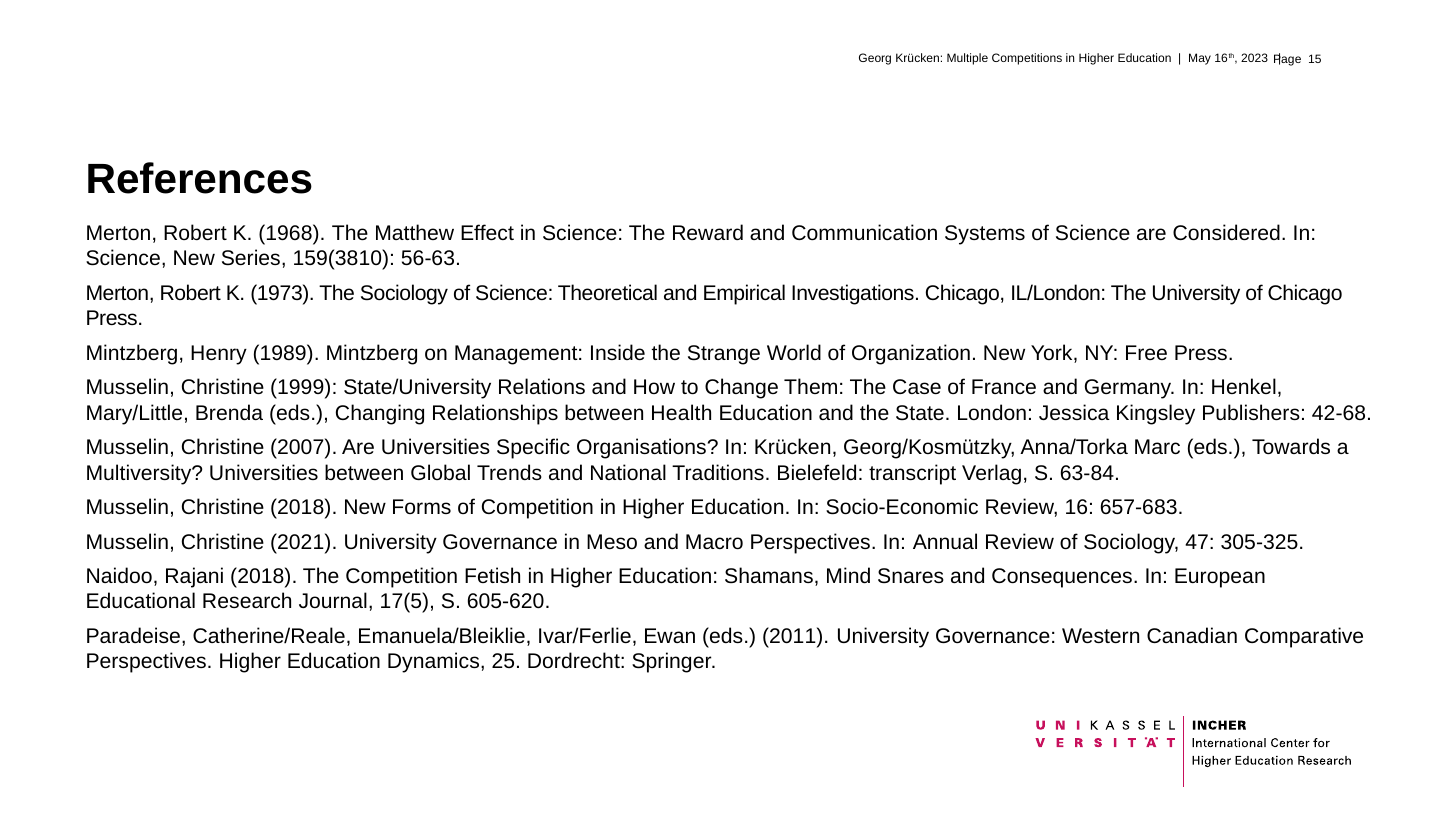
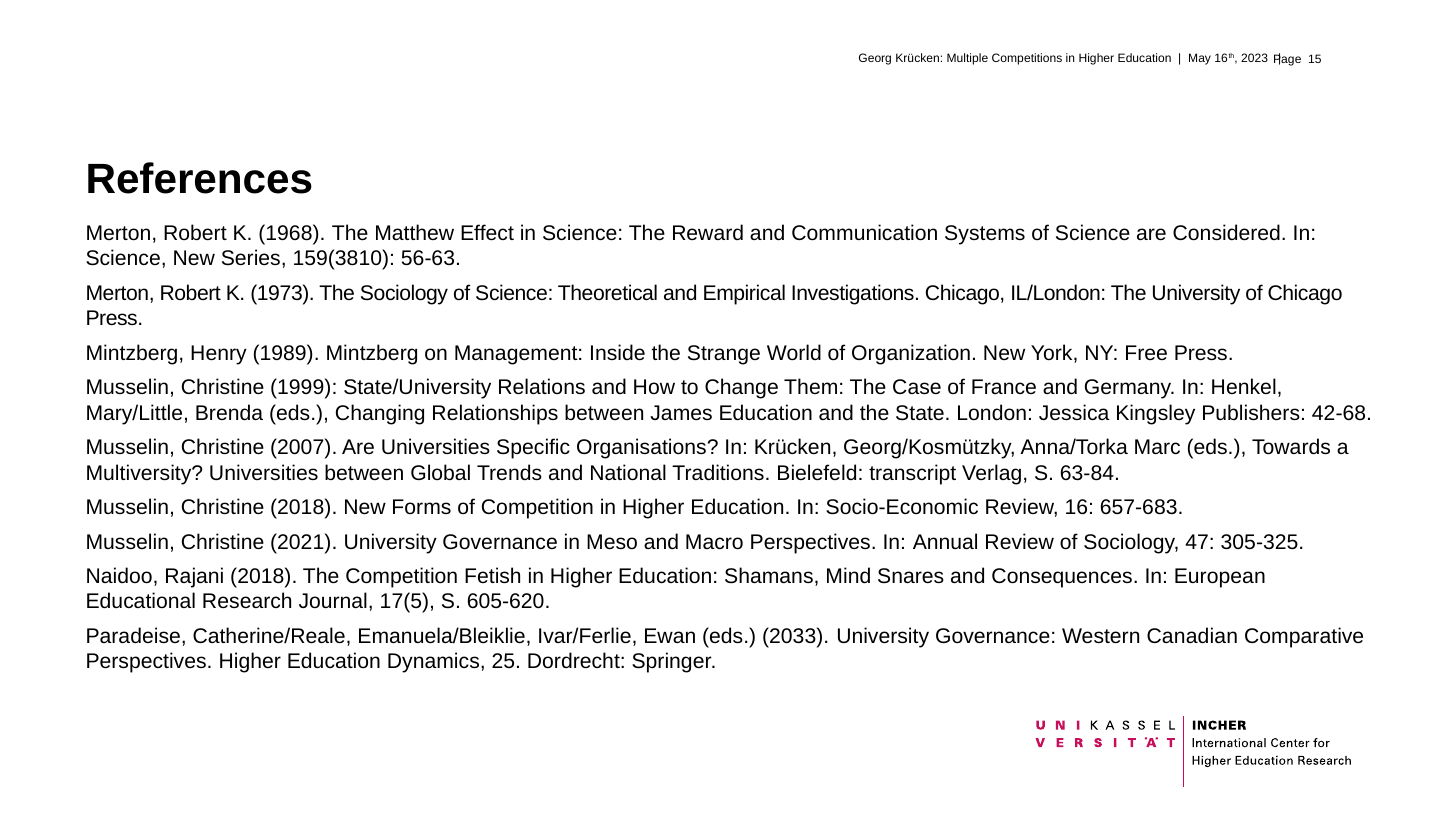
Health: Health -> James (682, 413)
2011: 2011 -> 2033 (796, 636)
